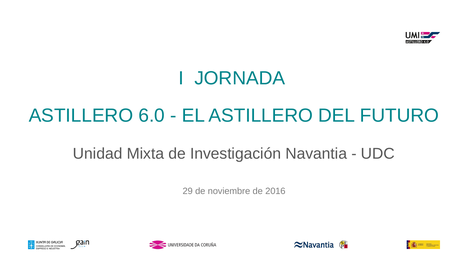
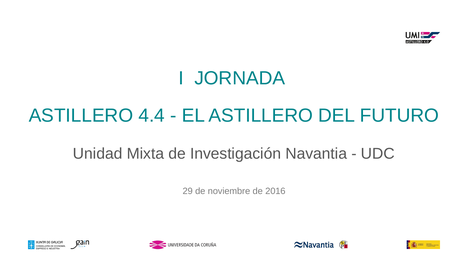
6.0: 6.0 -> 4.4 (152, 116)
